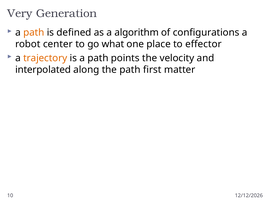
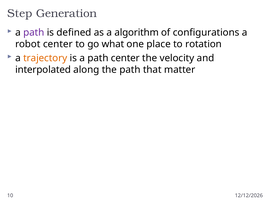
Very: Very -> Step (20, 13)
path colour: orange -> purple (34, 33)
effector: effector -> rotation (204, 44)
path points: points -> center (125, 58)
first: first -> that (152, 70)
